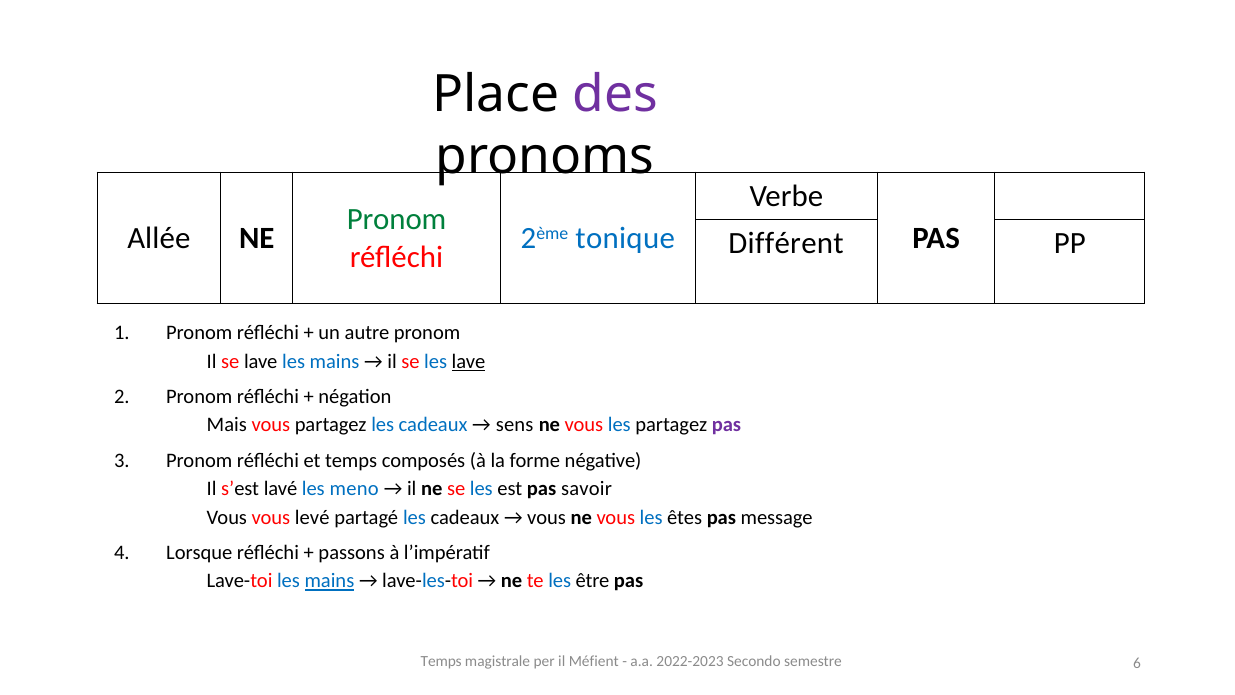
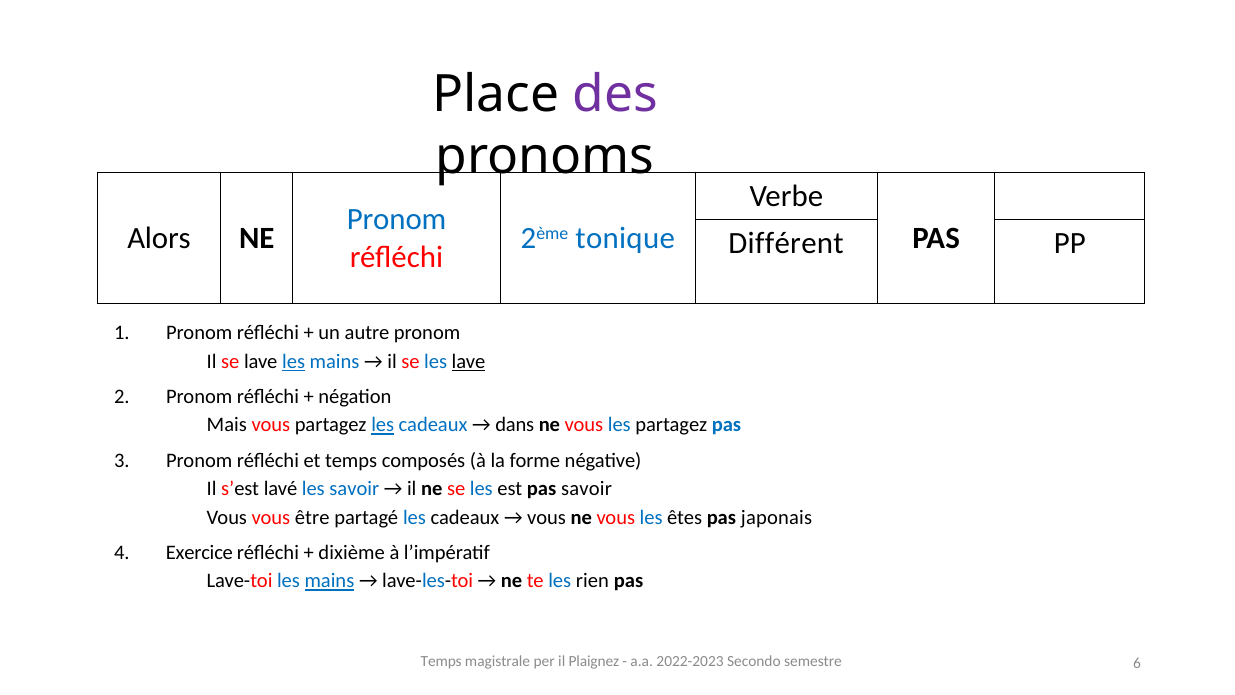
Pronom colour: green -> blue (397, 219)
Allée: Allée -> Alors (159, 238)
les underline: none -> present (294, 361)
les underline: none -> present (383, 425)
sens: sens -> dans (515, 425)
pas colour: purple -> blue (727, 425)
les meno: meno -> savoir (354, 489)
levé: levé -> être (312, 517)
message: message -> japonais (777, 517)
Lorsque: Lorsque -> Exercice (199, 552)
passons: passons -> dixième (352, 552)
être: être -> rien (592, 581)
Méfient: Méfient -> Plaignez (594, 661)
